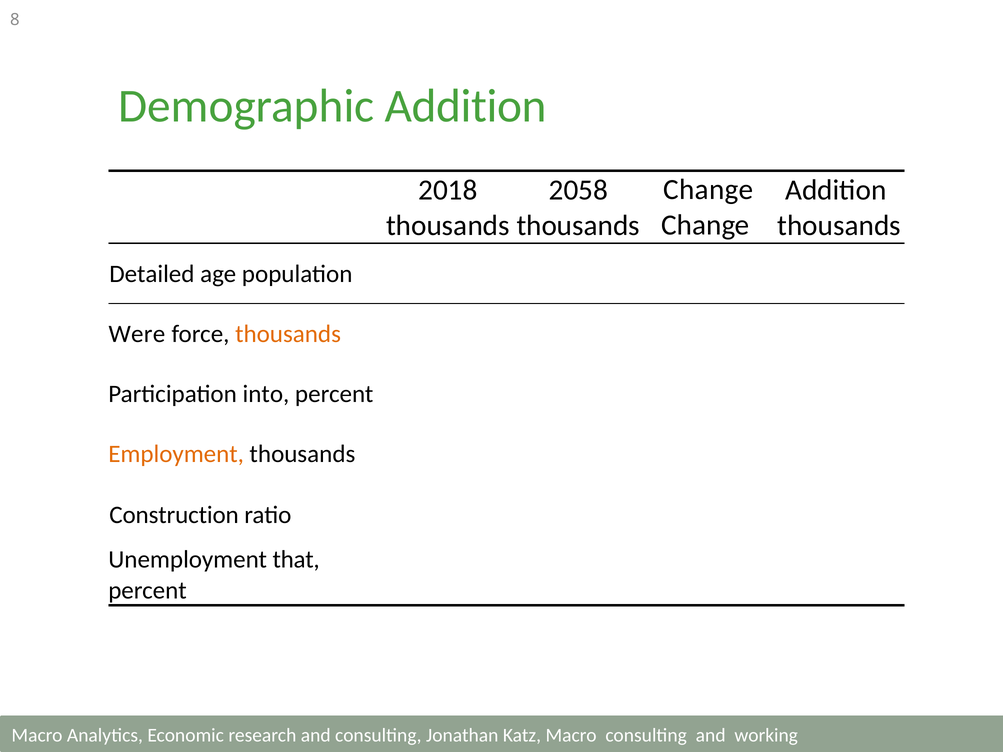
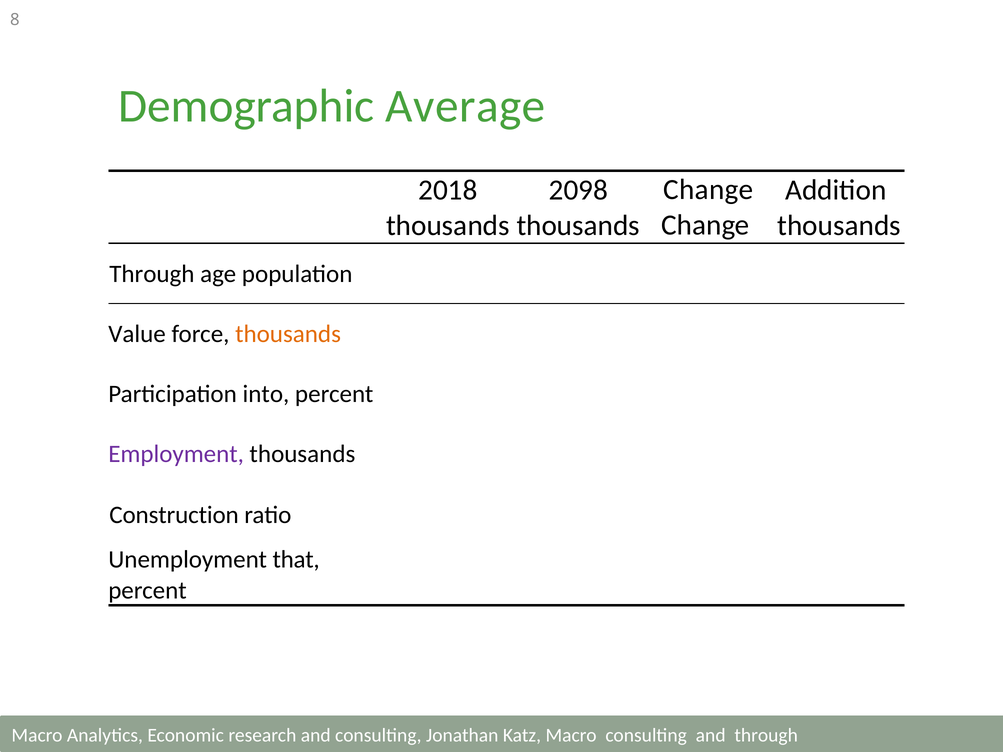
Demographic Addition: Addition -> Average (465, 106)
2058: 2058 -> 2098 (578, 190)
Detailed: Detailed -> Through (152, 274)
Were: Were -> Value (137, 334)
Employment colour: orange -> purple (176, 454)
working: working -> through (766, 735)
